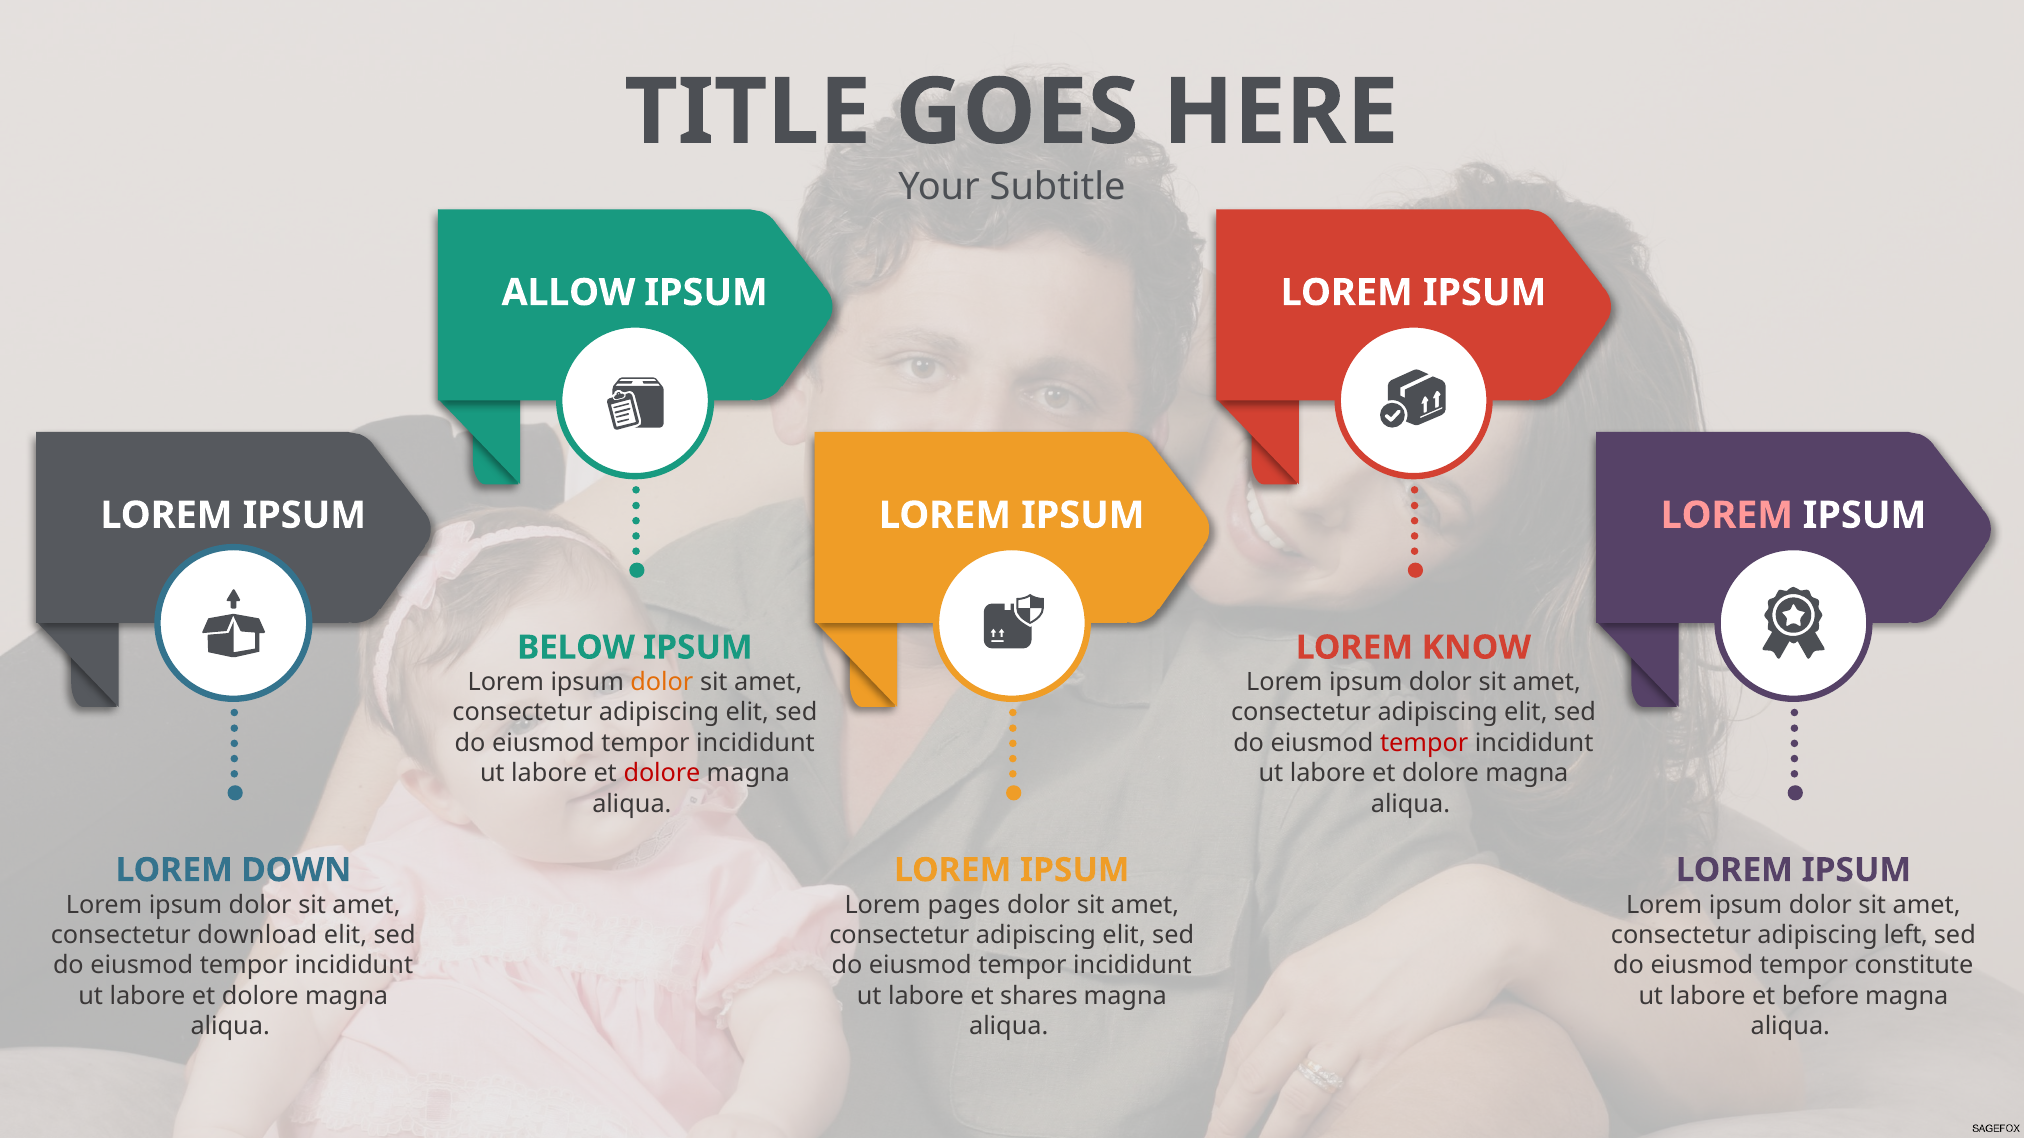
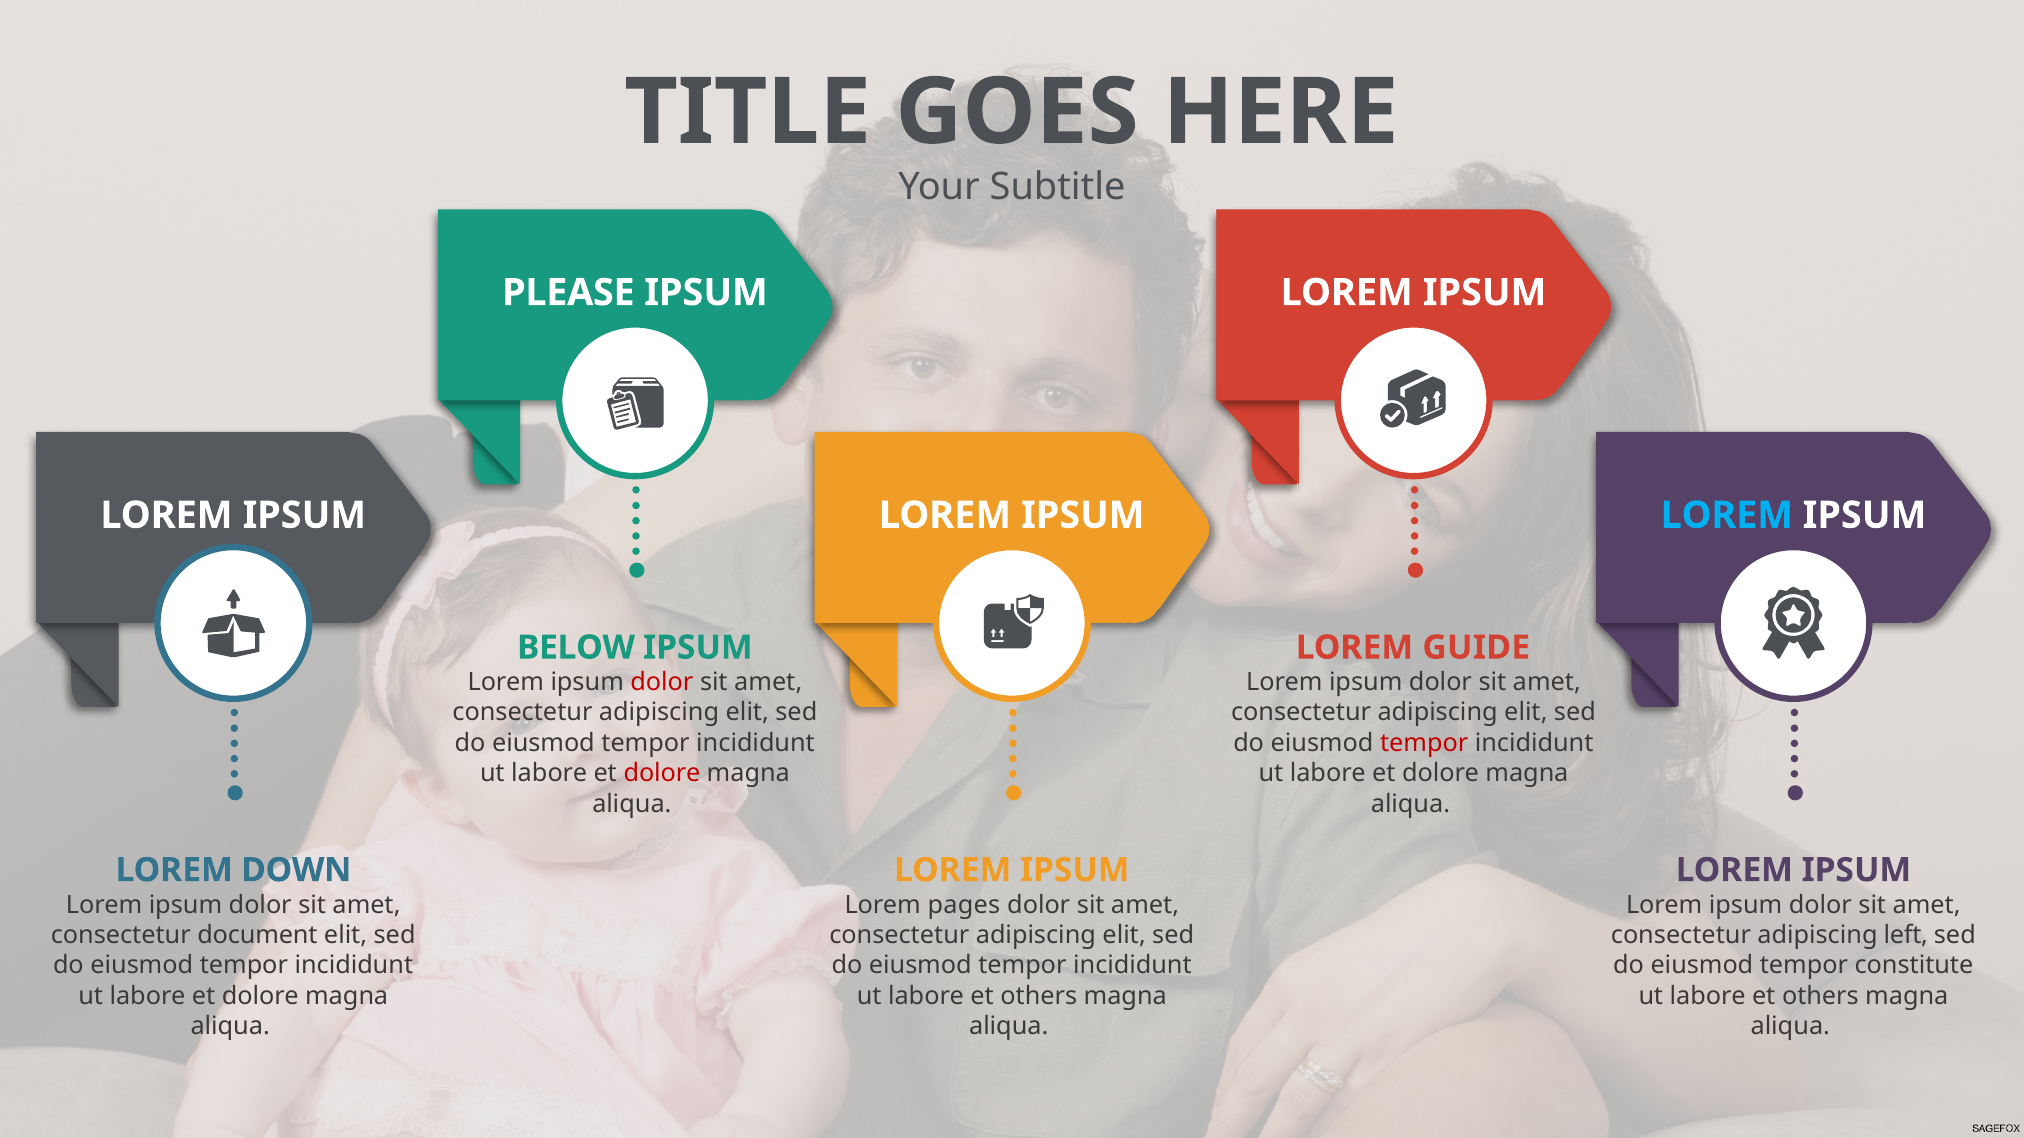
ALLOW: ALLOW -> PLEASE (568, 293)
LOREM colour: pink -> light blue (1727, 515)
KNOW: KNOW -> GUIDE (1476, 648)
dolor colour: orange -> red (662, 683)
download: download -> document (257, 936)
shares: shares -> others (1039, 996)
before: before -> others (1820, 996)
